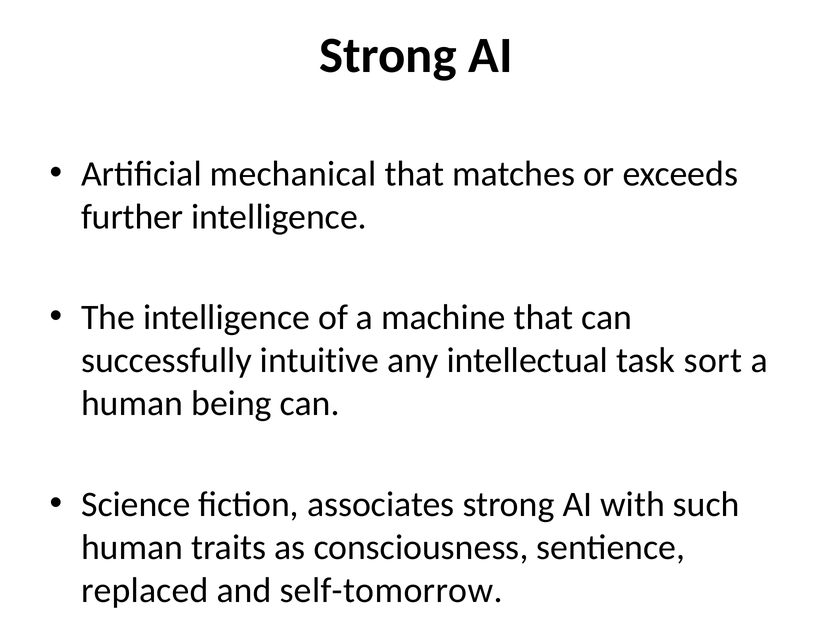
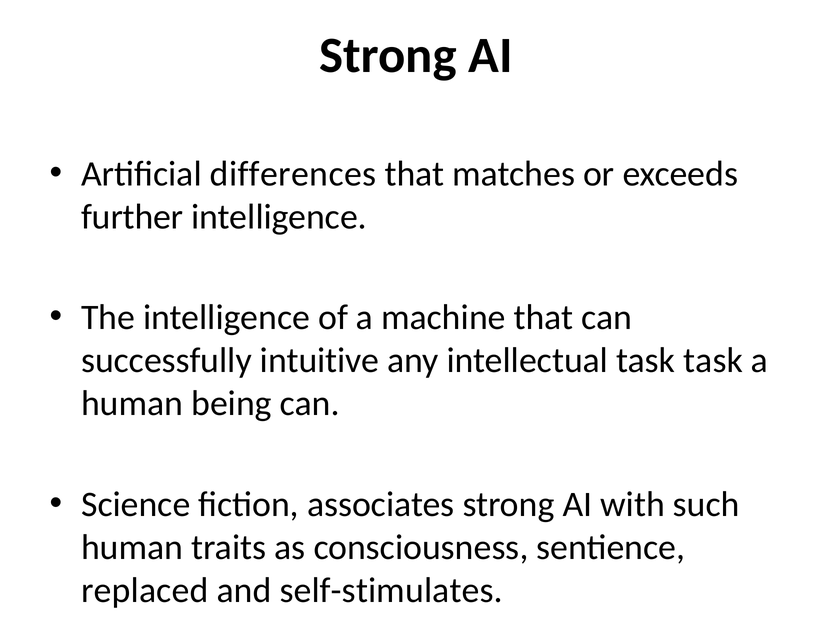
mechanical: mechanical -> differences (293, 174)
task sort: sort -> task (713, 361)
self-tomorrow: self-tomorrow -> self-stimulates (391, 590)
